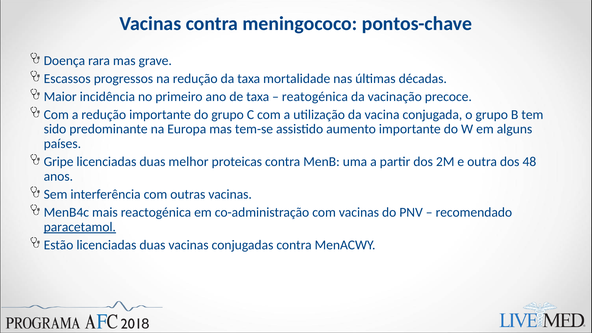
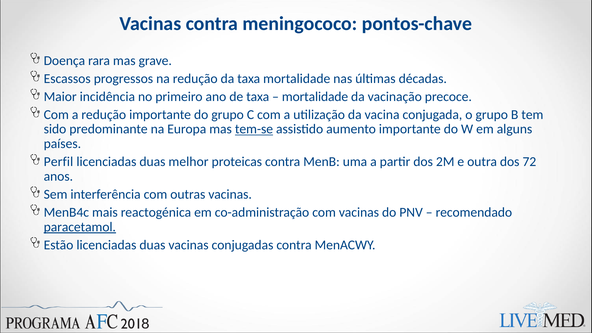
reatogénica: reatogénica -> mortalidade (315, 97)
tem-se underline: none -> present (254, 129)
Gripe: Gripe -> Perfil (58, 162)
48: 48 -> 72 (529, 162)
